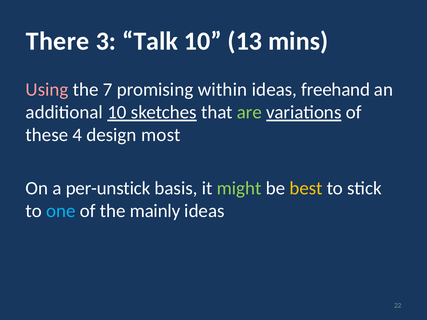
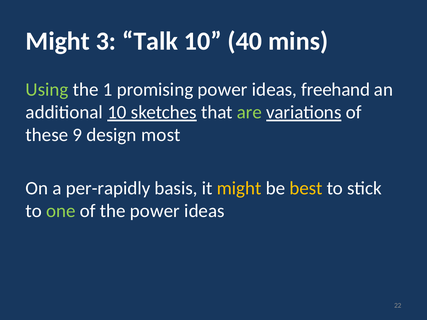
There: There -> Might (58, 41)
13: 13 -> 40 (245, 41)
Using colour: pink -> light green (47, 90)
7: 7 -> 1 (108, 90)
promising within: within -> power (223, 90)
4: 4 -> 9 (77, 135)
per-unstick: per-unstick -> per-rapidly (108, 188)
might colour: light green -> yellow (239, 188)
one colour: light blue -> light green (61, 211)
the mainly: mainly -> power (155, 211)
